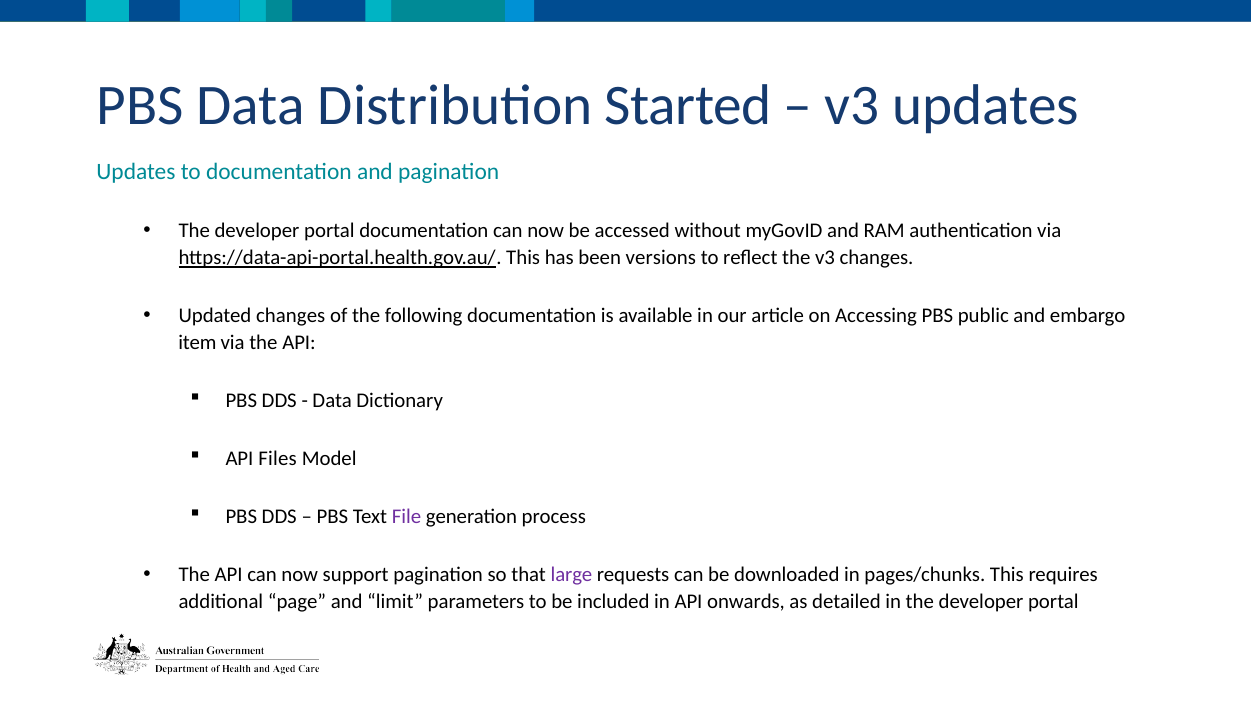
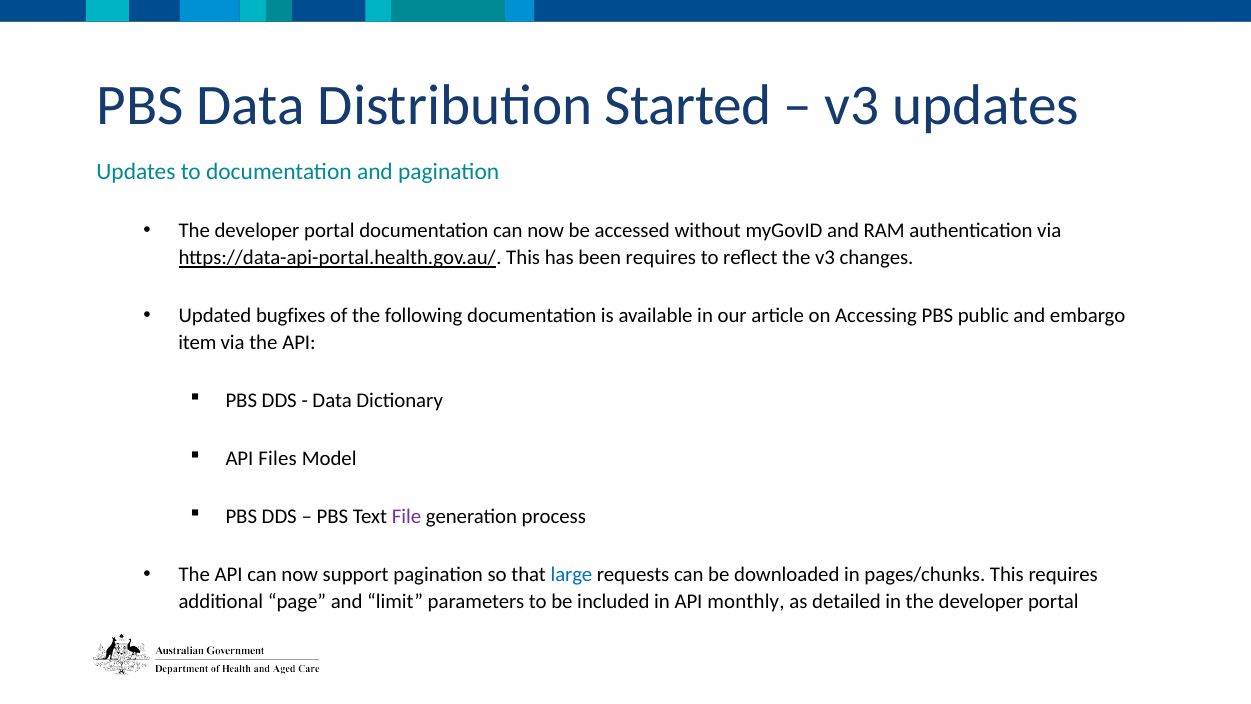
been versions: versions -> requires (661, 257)
Updated changes: changes -> bugfixes (291, 316)
large colour: purple -> blue (571, 575)
onwards: onwards -> monthly (746, 602)
